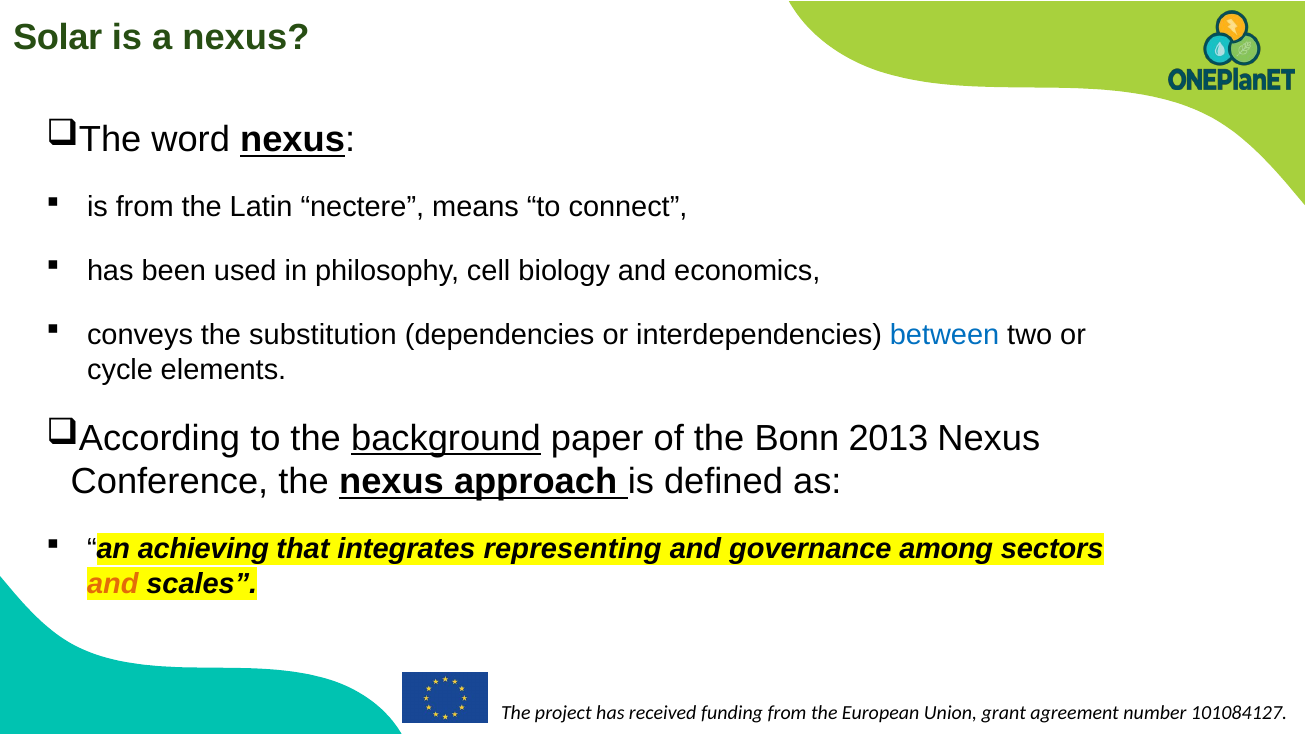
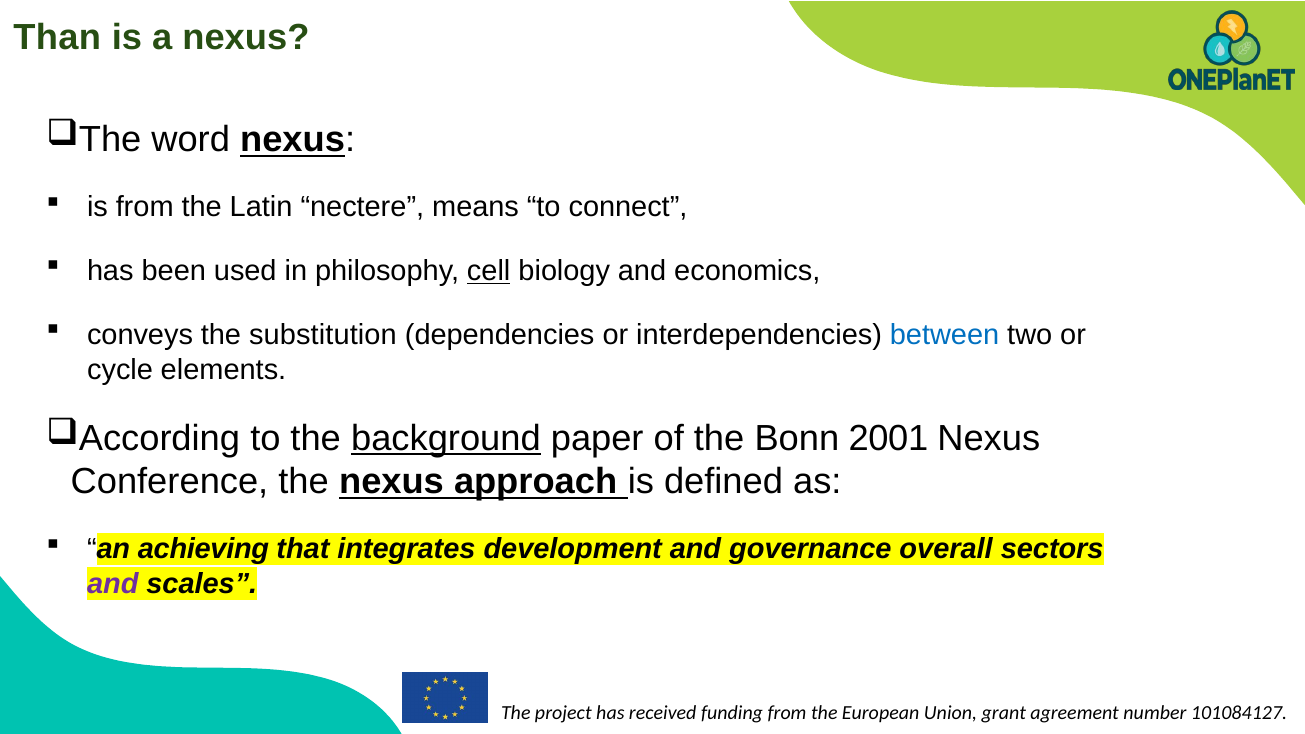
Solar: Solar -> Than (57, 38)
cell underline: none -> present (489, 271)
2013: 2013 -> 2001 (888, 438)
representing: representing -> development (573, 549)
among: among -> overall (946, 549)
and colour: orange -> purple (113, 584)
